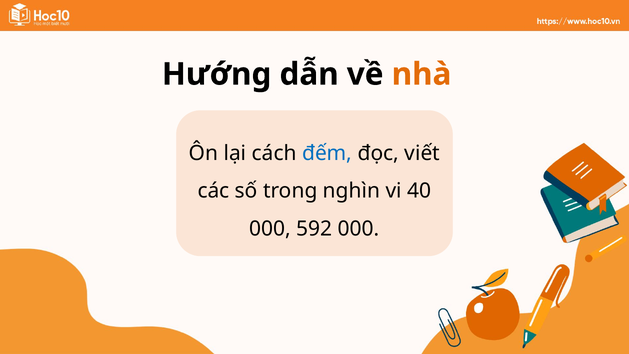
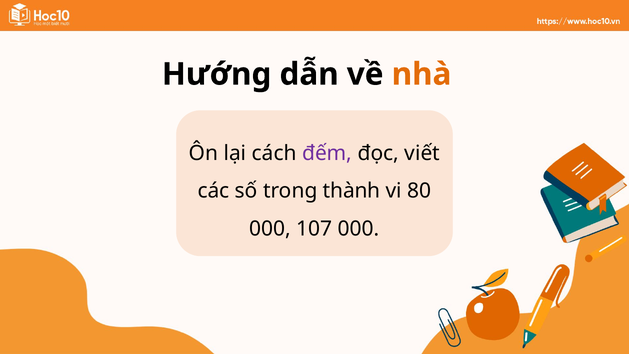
đếm colour: blue -> purple (327, 153)
nghìn: nghìn -> thành (352, 191)
40: 40 -> 80 (419, 191)
592: 592 -> 107 (314, 229)
